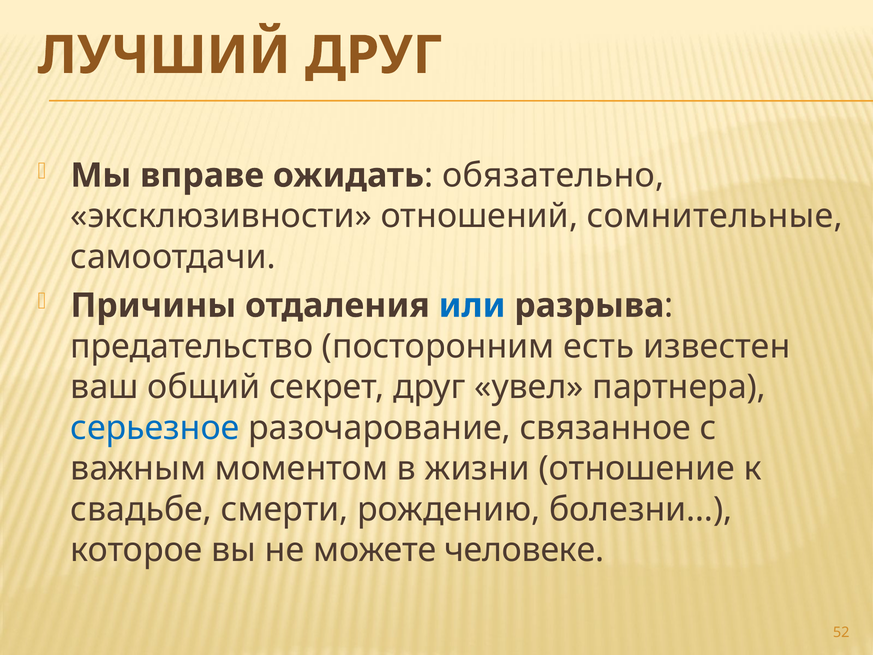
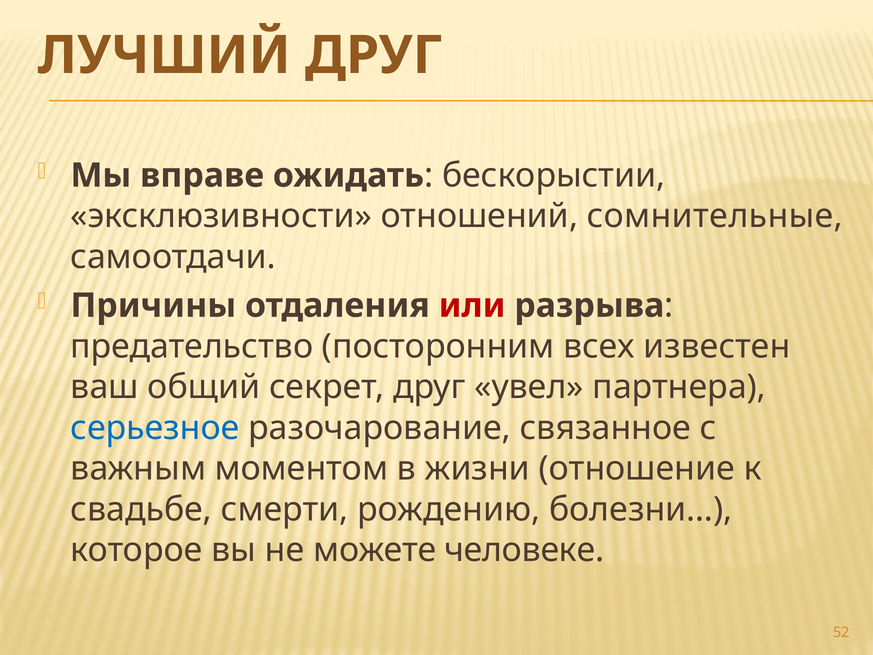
обязательно: обязательно -> бескорыстии (554, 175)
или colour: blue -> red (472, 305)
есть: есть -> всех (599, 346)
